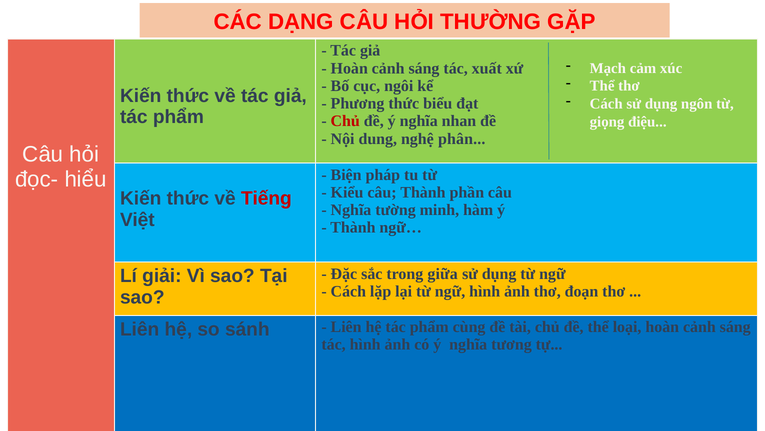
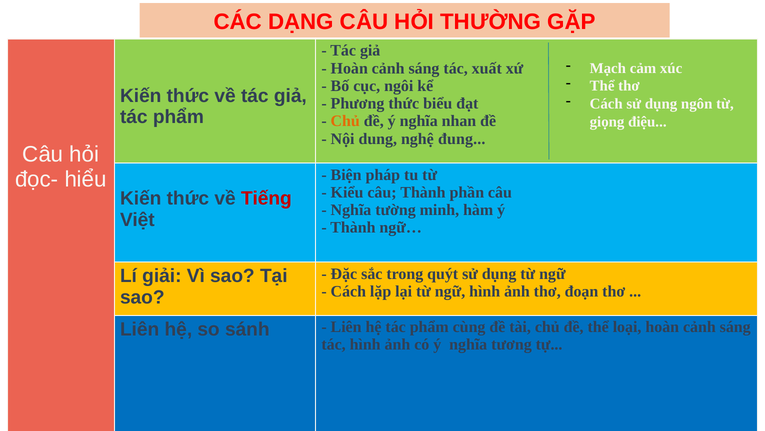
Chủ colour: red -> orange (345, 121)
phân: phân -> đung (462, 139)
giữa: giữa -> quýt (443, 273)
